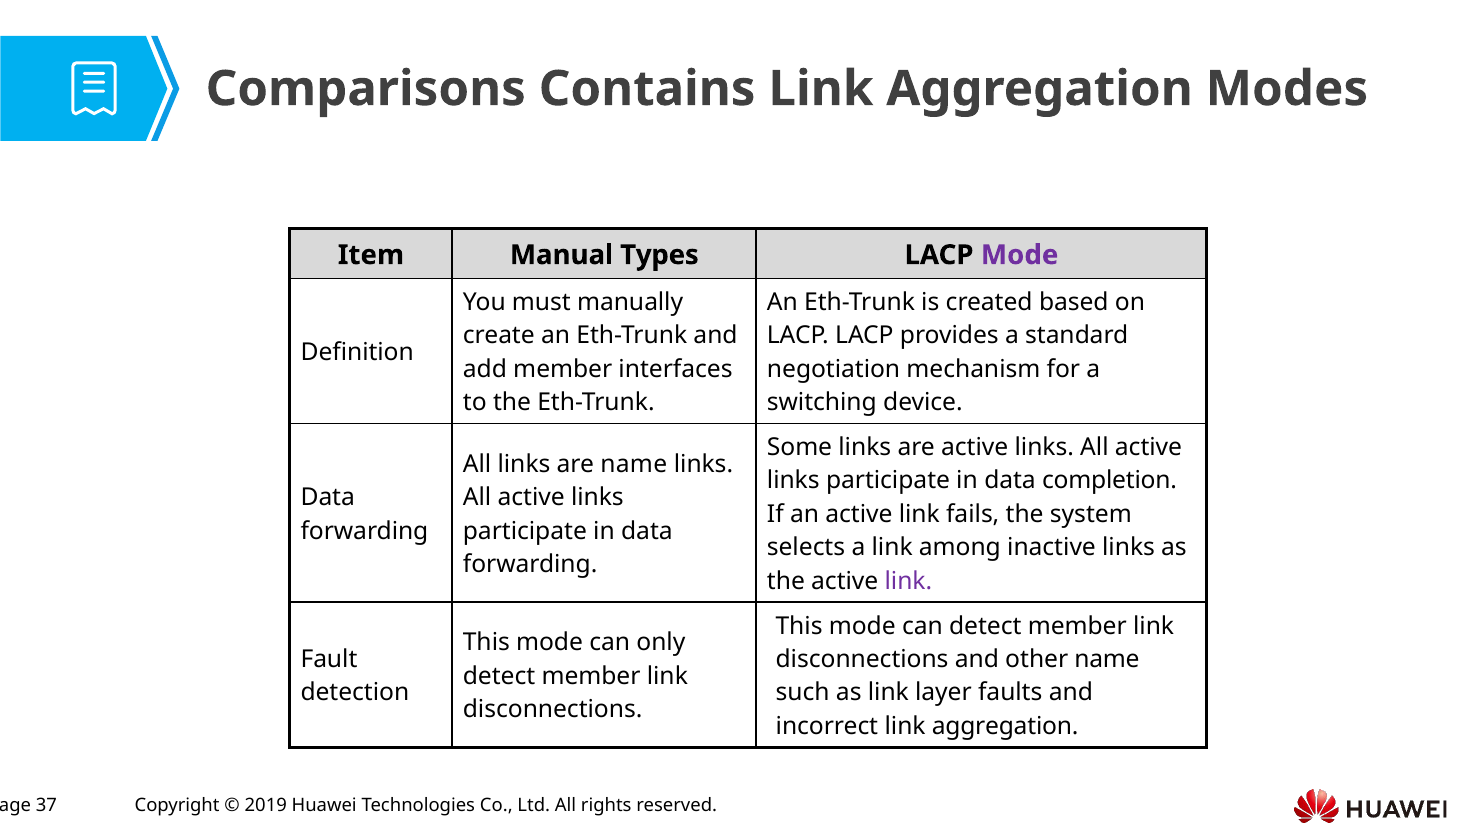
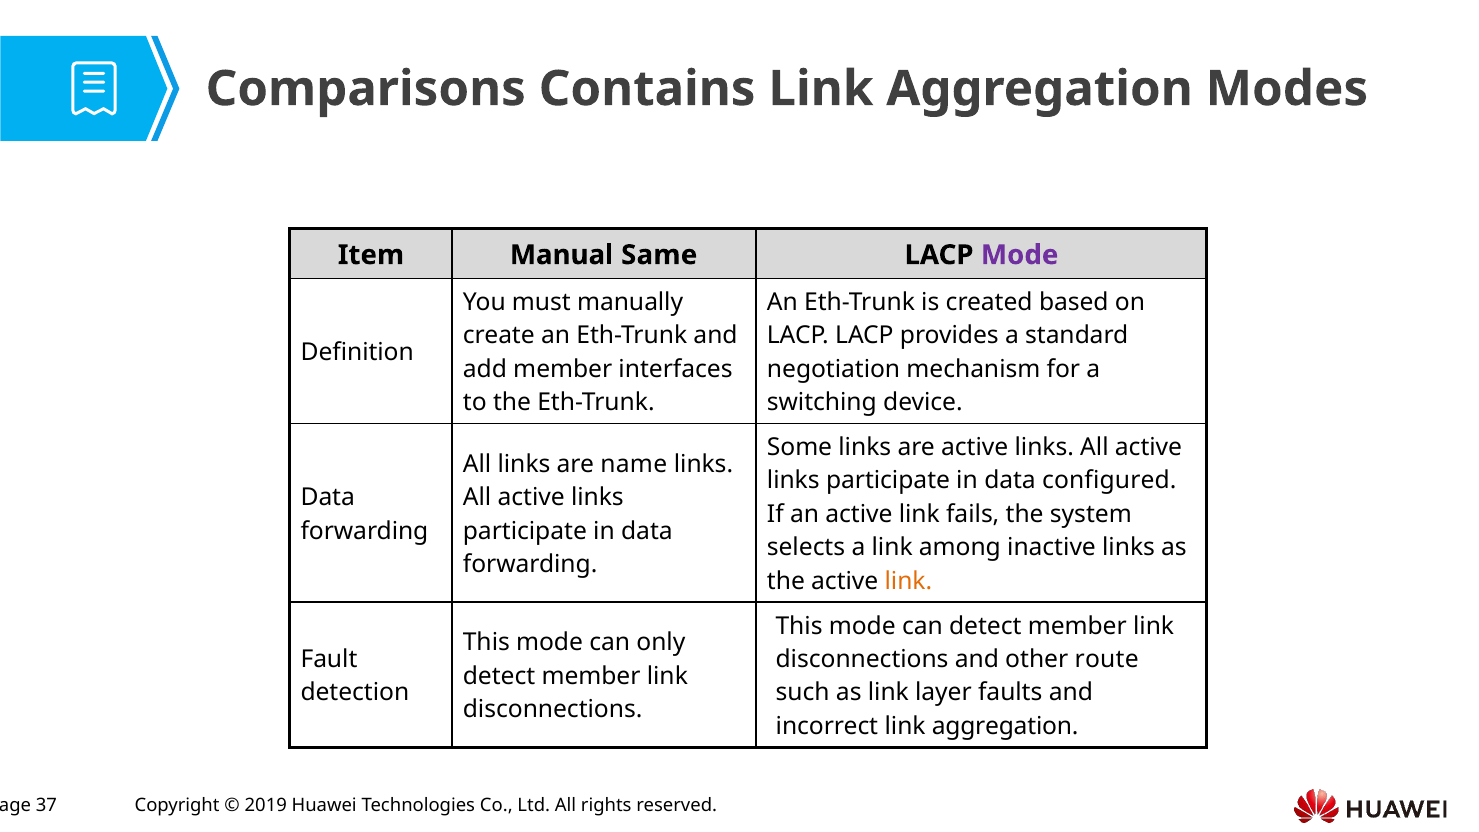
Types: Types -> Same (659, 255)
completion: completion -> configured (1109, 481)
link colour: purple -> orange (908, 581)
other name: name -> route (1107, 659)
